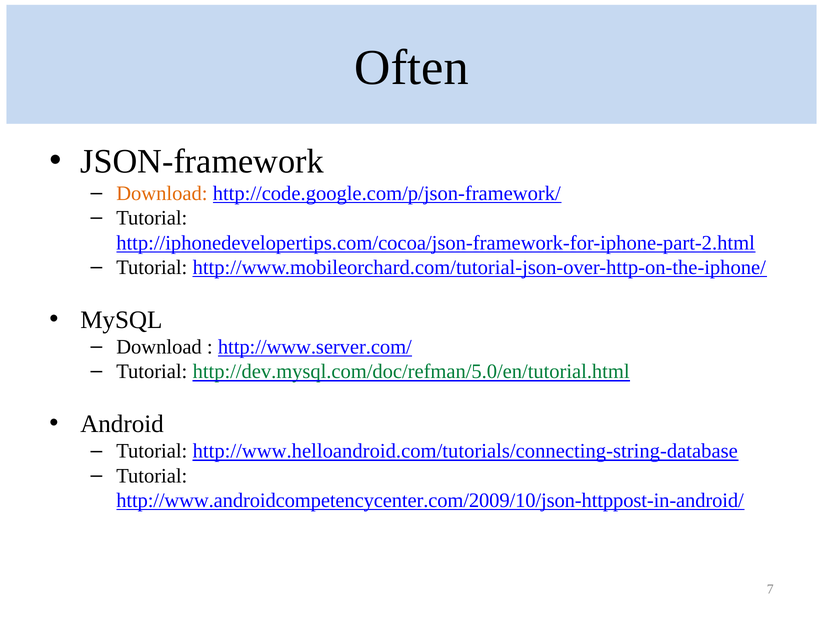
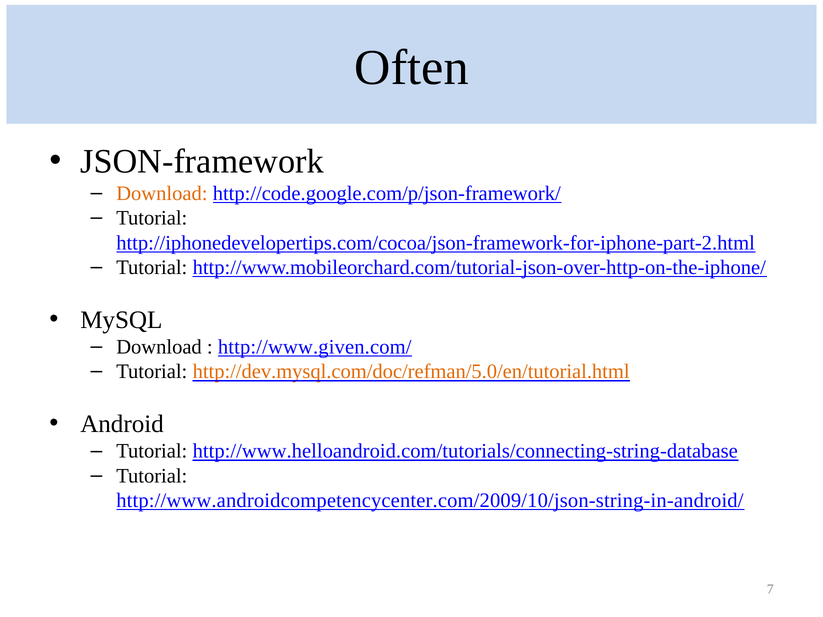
http://www.server.com/: http://www.server.com/ -> http://www.given.com/ (315, 347)
http://dev.mysql.com/doc/refman/5.0/en/tutorial.html colour: green -> orange (411, 372)
http://www.androidcompetencycenter.com/2009/10/json-httppost-in-android/: http://www.androidcompetencycenter.com/2009/10/json-httppost-in-android/ -> http://www.androidcompetencycenter.com/2009/10/json-string-in-android/ (430, 501)
